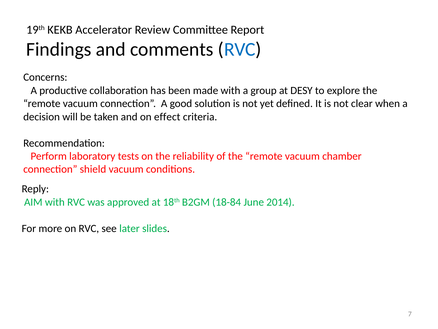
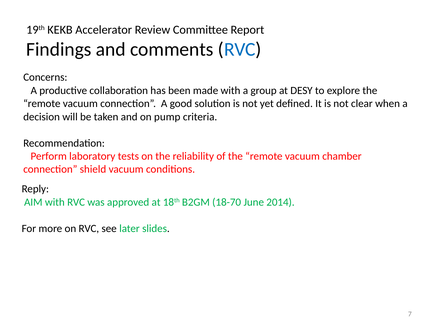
effect: effect -> pump (167, 117)
18-84: 18-84 -> 18-70 (227, 202)
